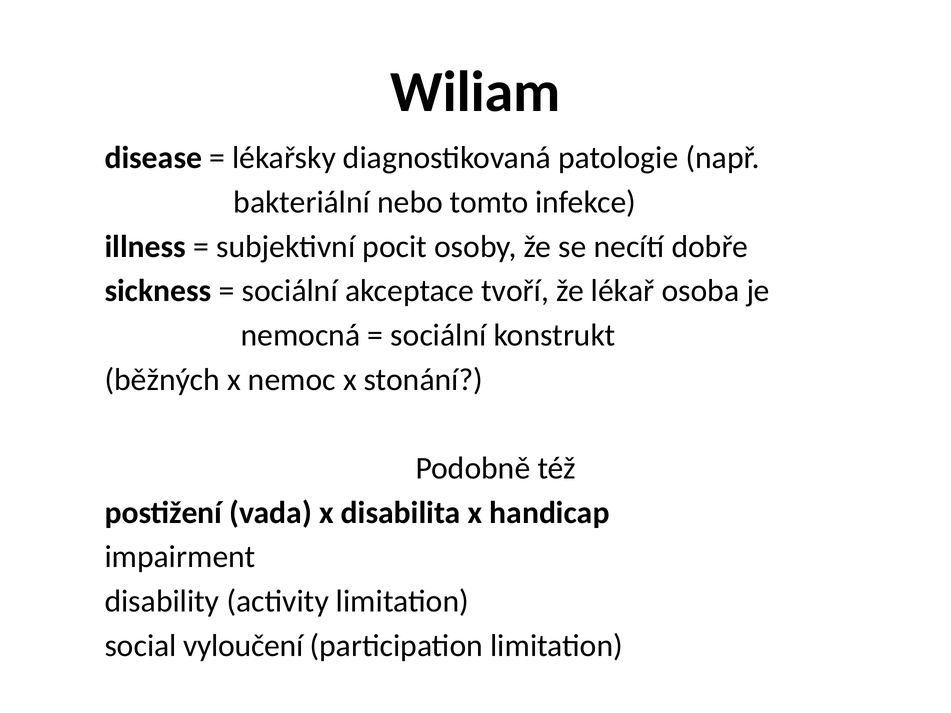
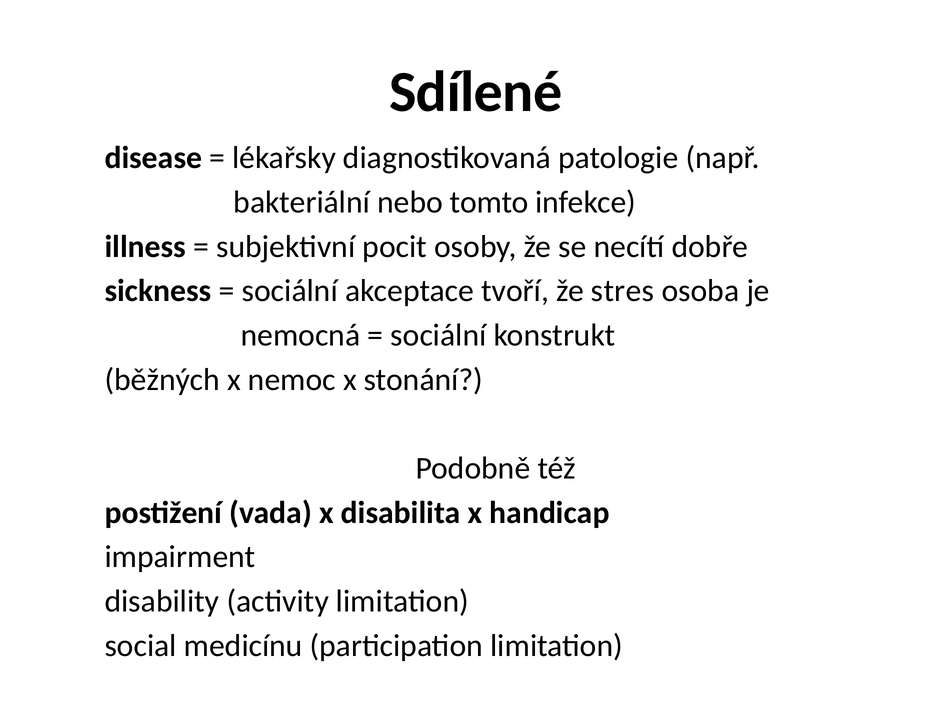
Wiliam: Wiliam -> Sdílené (476, 92)
lékař: lékař -> stres (623, 291)
vyloučení: vyloučení -> medicínu (243, 646)
